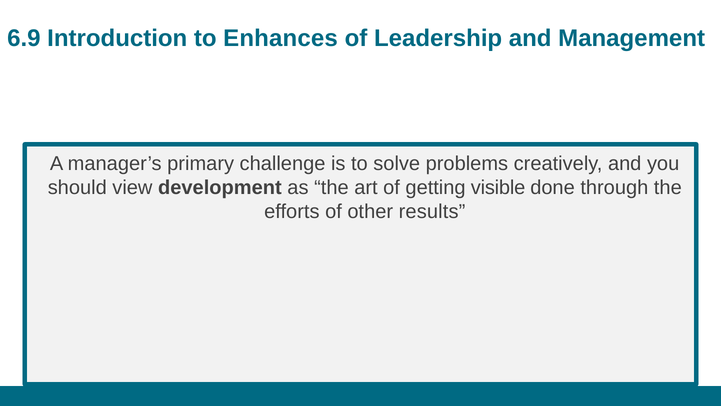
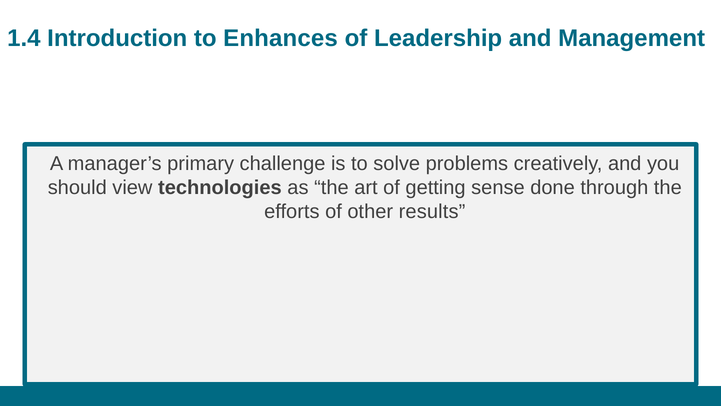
6.9: 6.9 -> 1.4 (24, 38)
development: development -> technologies (220, 187)
visible: visible -> sense (498, 187)
